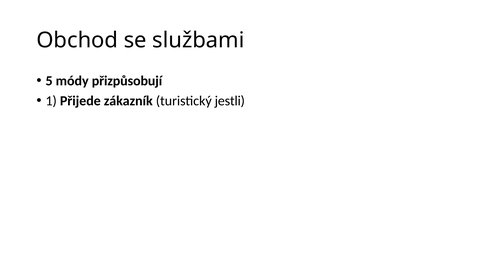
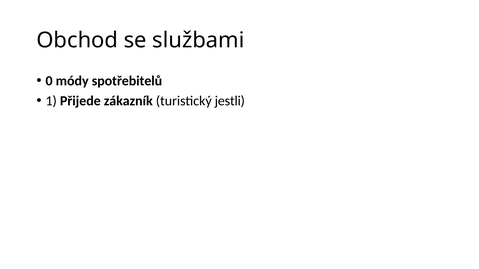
5: 5 -> 0 (49, 81)
přizpůsobují: přizpůsobují -> spotřebitelů (127, 81)
